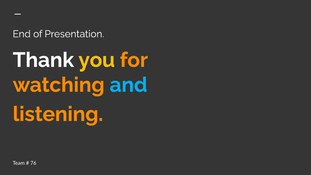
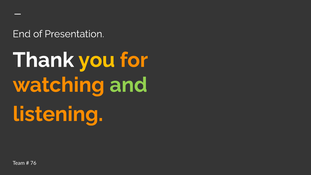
and colour: light blue -> light green (128, 85)
